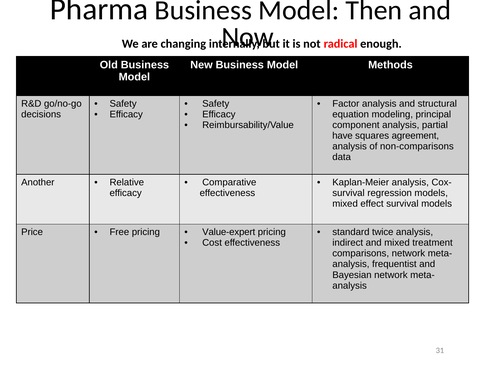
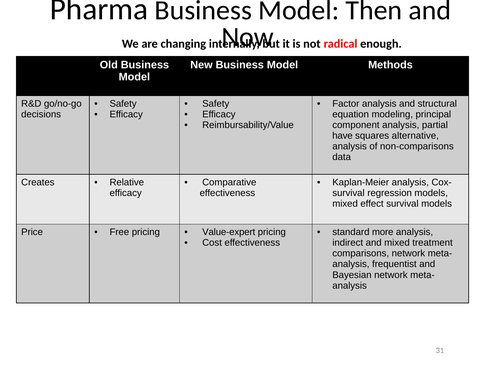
agreement: agreement -> alternative (415, 136)
Another: Another -> Creates (38, 183)
twice: twice -> more (383, 232)
